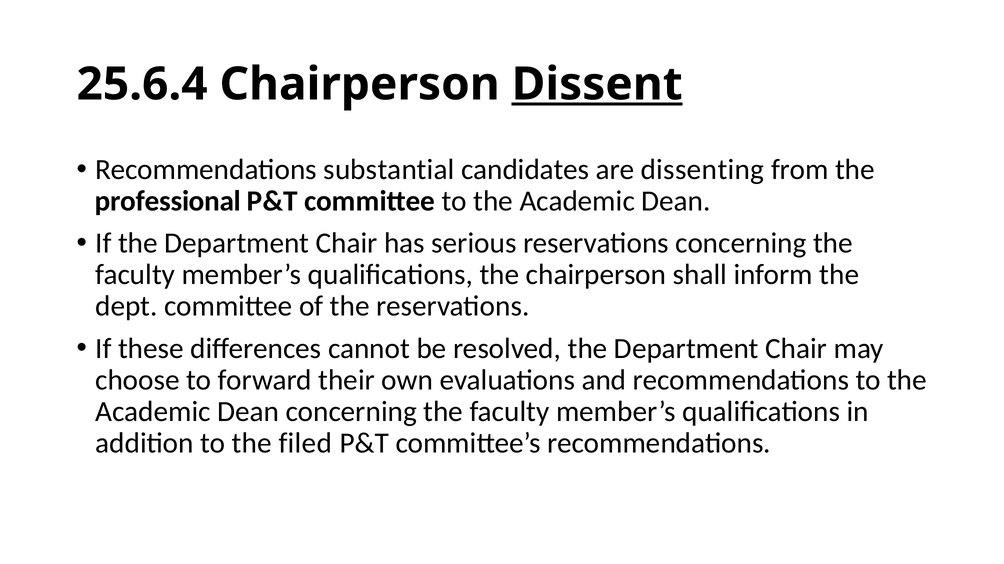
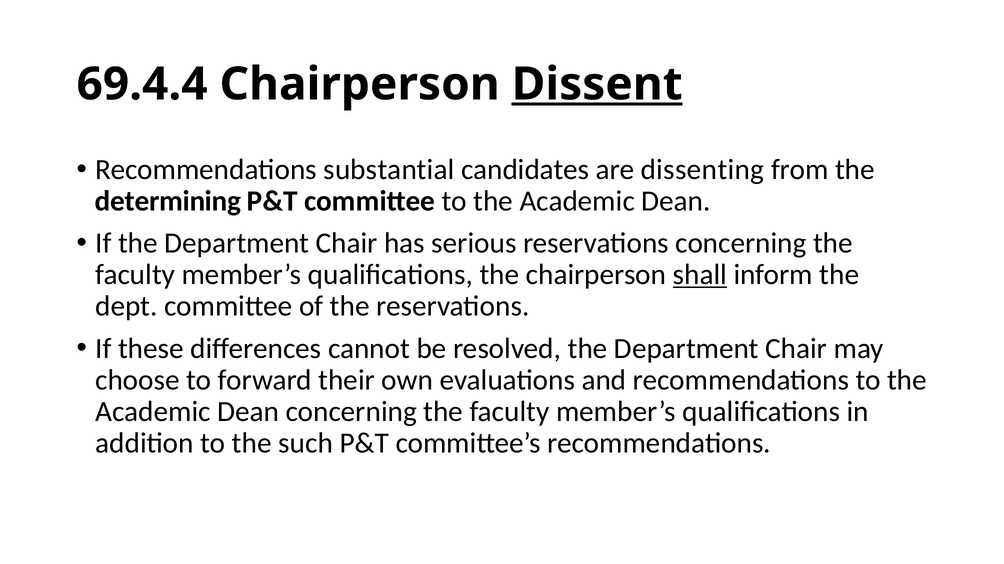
25.6.4: 25.6.4 -> 69.4.4 (142, 84)
professional: professional -> determining (168, 201)
shall underline: none -> present (700, 275)
filed: filed -> such (306, 444)
